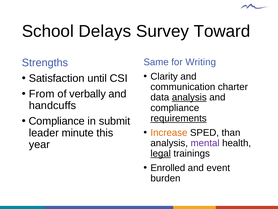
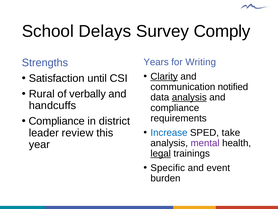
Toward: Toward -> Comply (222, 31)
Same: Same -> Years (156, 62)
Clarity underline: none -> present (164, 76)
charter: charter -> notified (233, 87)
From: From -> Rural (42, 94)
requirements underline: present -> none (179, 118)
submit: submit -> district (115, 121)
Increase colour: orange -> blue (169, 132)
than: than -> take (231, 132)
minute: minute -> review (78, 133)
Enrolled: Enrolled -> Specific (168, 167)
